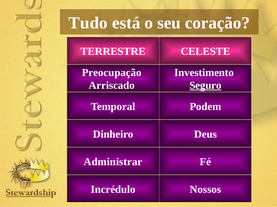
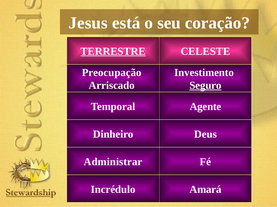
Tudo: Tudo -> Jesus (88, 23)
TERRESTRE underline: none -> present (113, 52)
Podem: Podem -> Agente (205, 107)
Nossos: Nossos -> Amará (205, 190)
